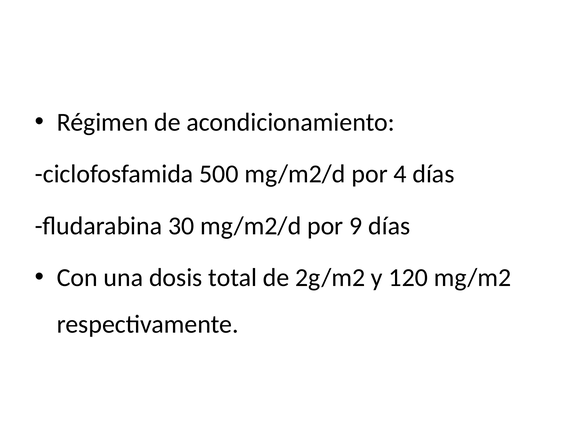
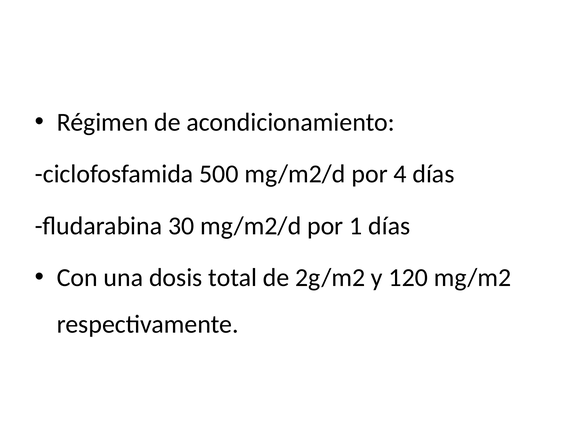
9: 9 -> 1 (356, 226)
